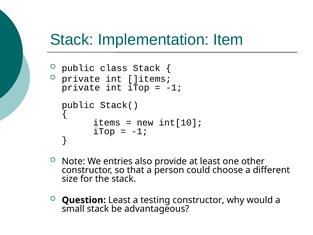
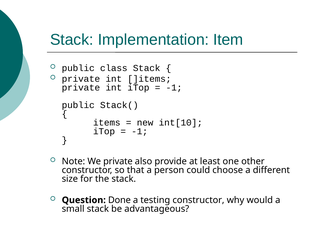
We entries: entries -> private (118, 161)
Question Least: Least -> Done (119, 200)
